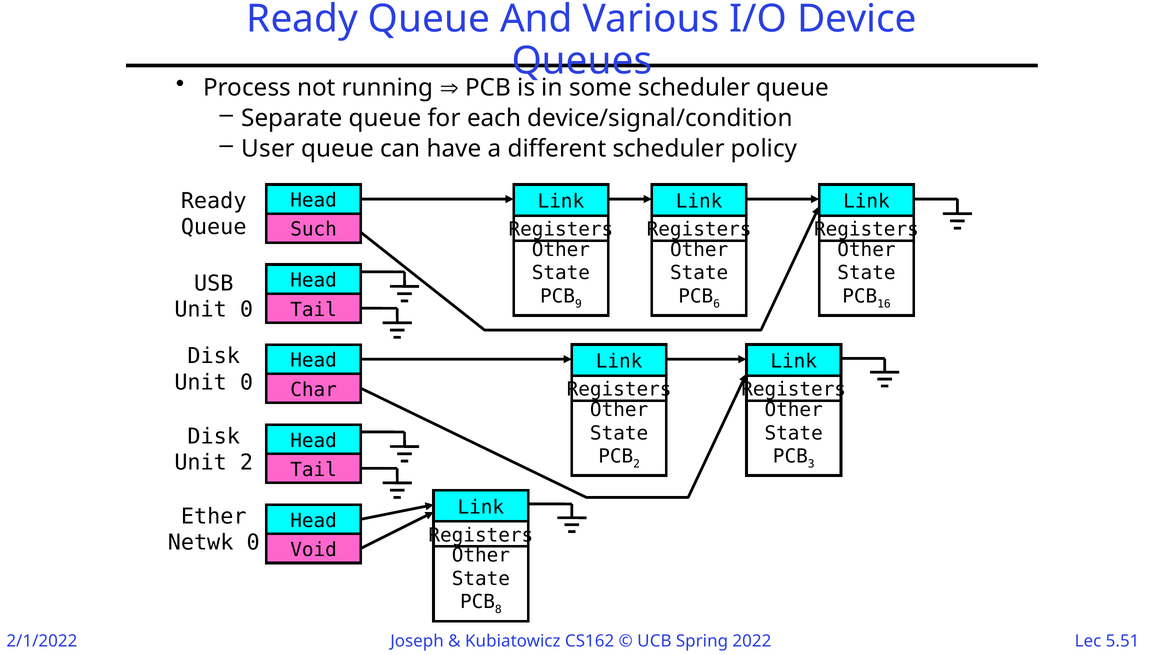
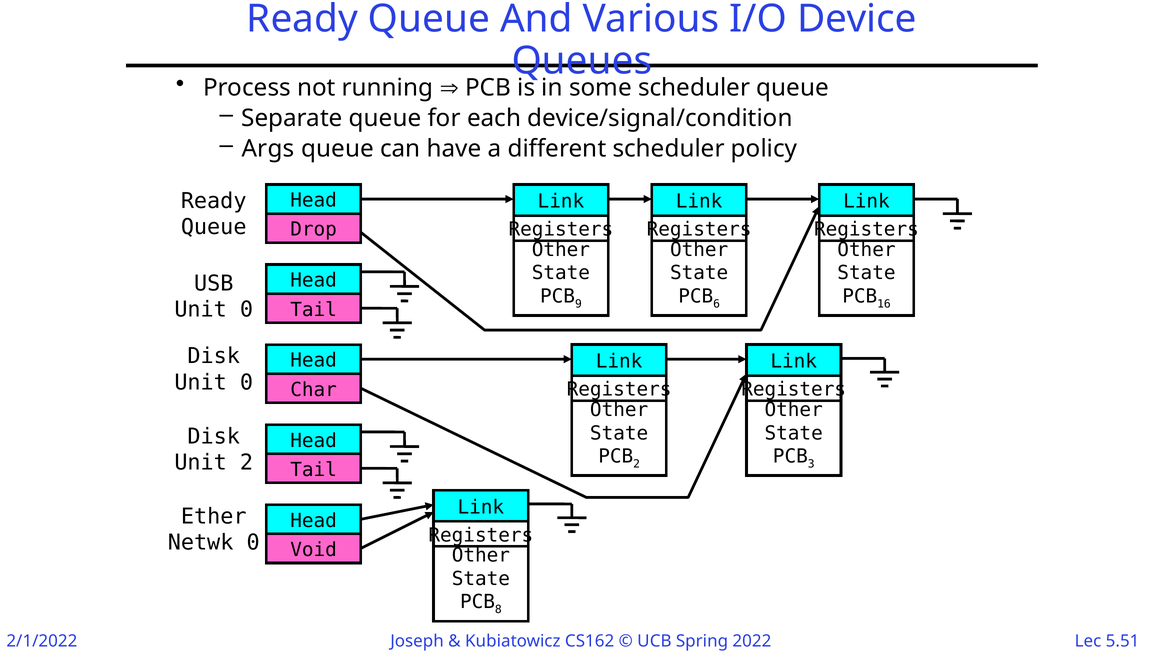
User: User -> Args (268, 149)
Such: Such -> Drop (314, 229)
